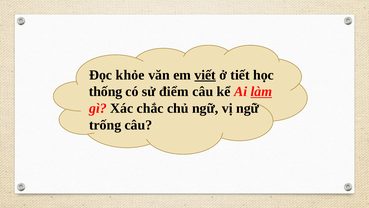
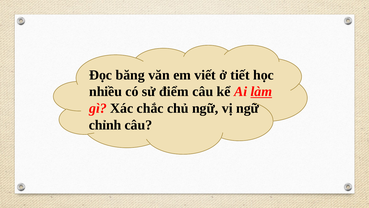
khỏe: khỏe -> băng (130, 75)
viết underline: present -> none (205, 75)
thống: thống -> nhiều (106, 91)
trống: trống -> chỉnh (105, 125)
